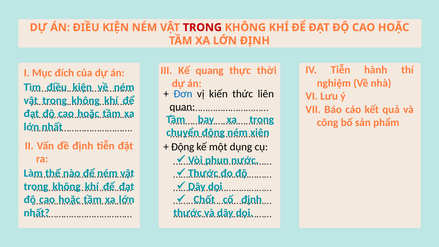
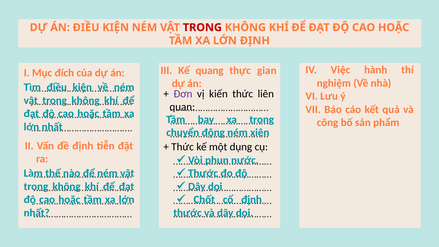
IV Tiễn: Tiễn -> Việc (340, 70)
thời: thời -> gian (267, 70)
Đơn colour: blue -> purple (183, 94)
Động: Động -> Thức (183, 147)
